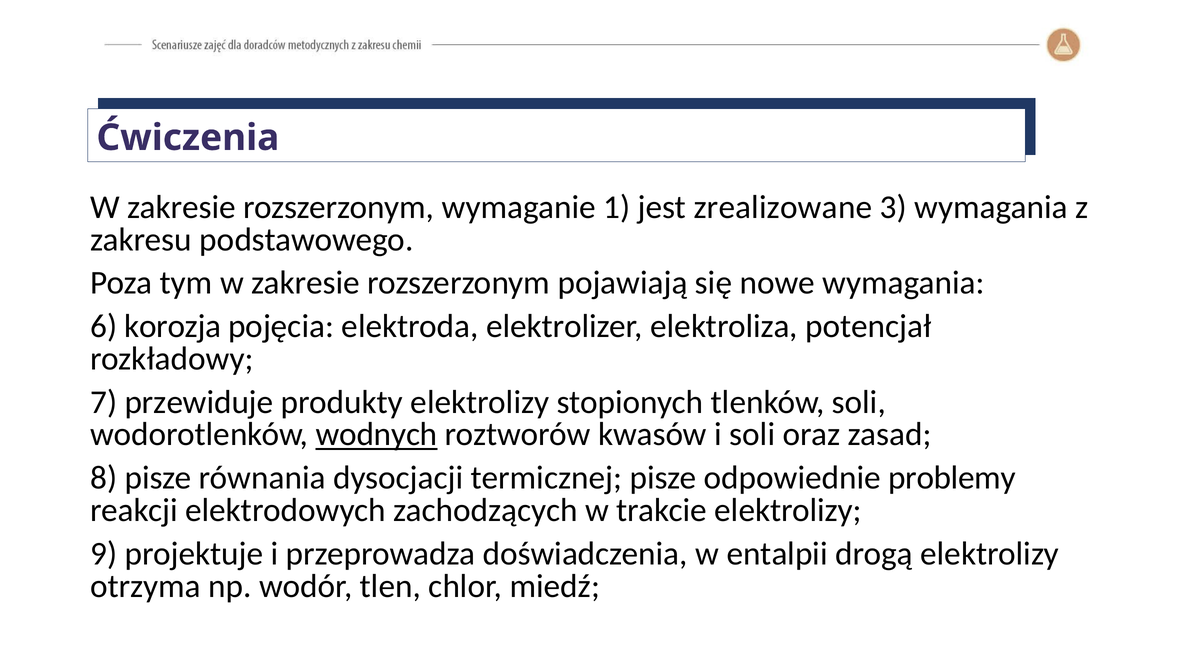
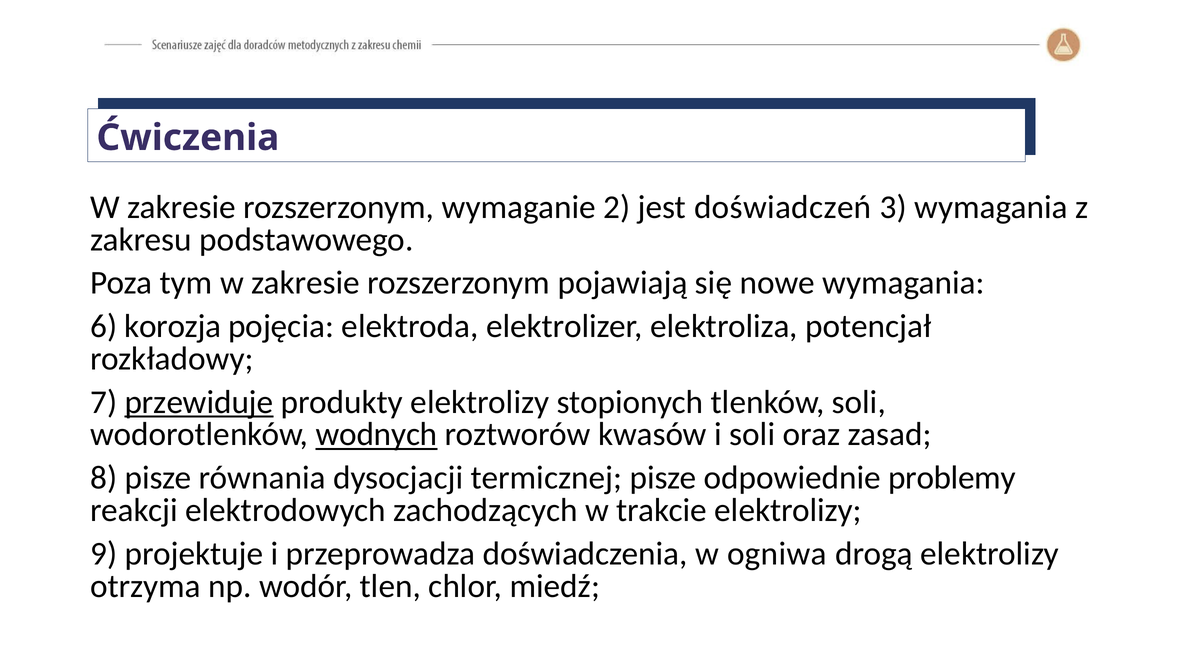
1: 1 -> 2 (617, 207)
zrealizowane: zrealizowane -> doświadczeń (783, 207)
przewiduje underline: none -> present (199, 402)
entalpii: entalpii -> ogniwa (777, 554)
